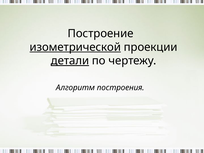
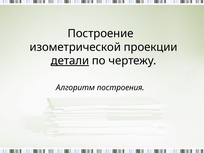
изометрической underline: present -> none (75, 47)
